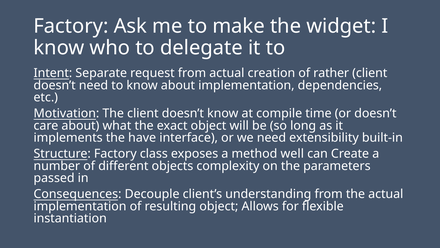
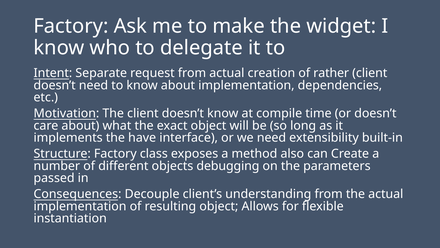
well: well -> also (292, 154)
complexity: complexity -> debugging (228, 166)
